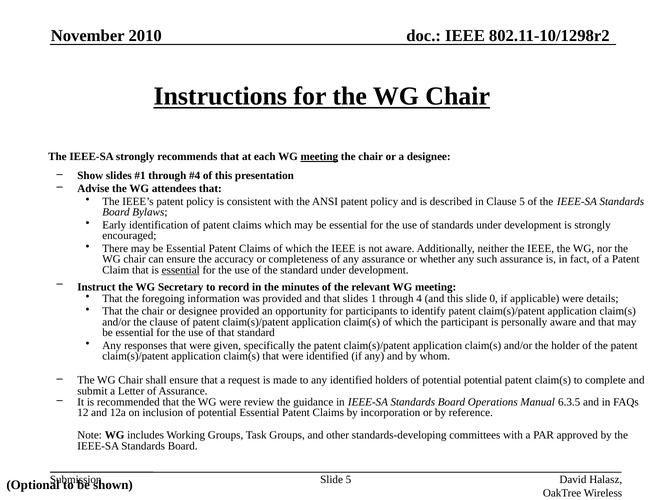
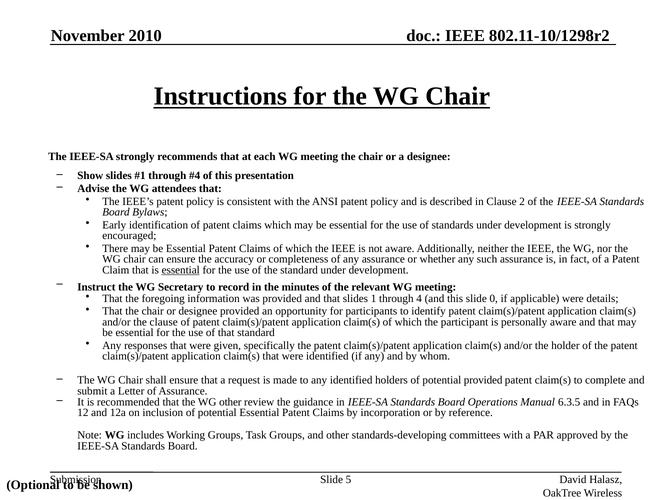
meeting underline: present -> none (319, 157)
Clause 5: 5 -> 2 (522, 201)
potential potential: potential -> provided (483, 380)
WG were: were -> other (230, 402)
